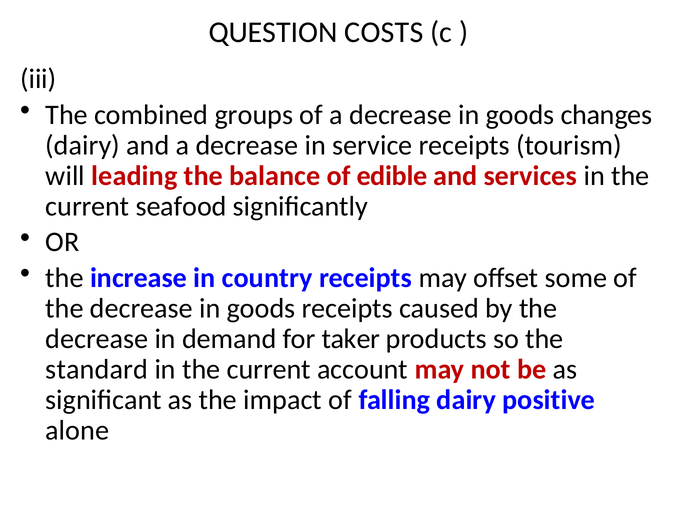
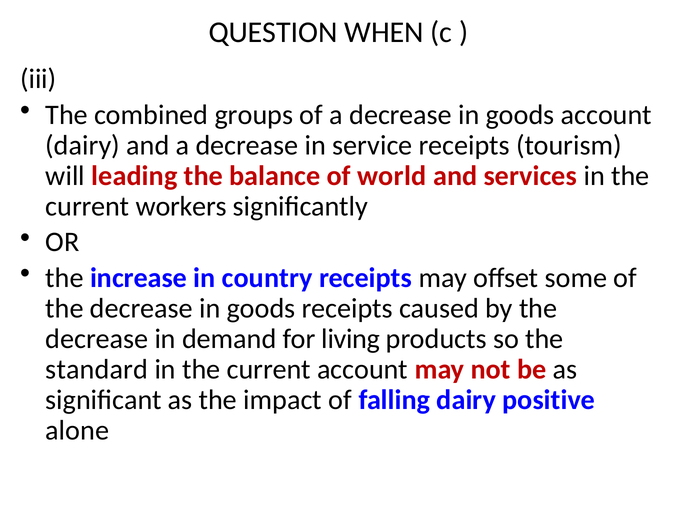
COSTS: COSTS -> WHEN (384, 32)
goods changes: changes -> account (606, 115)
edible: edible -> world (392, 176)
seafood: seafood -> workers (181, 206)
taker: taker -> living (351, 339)
